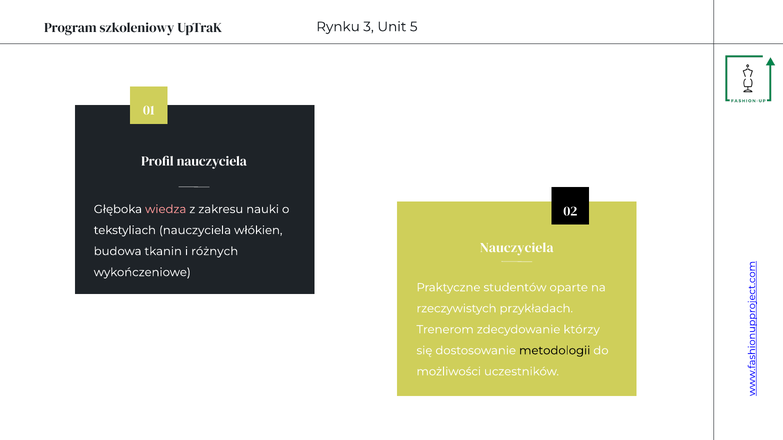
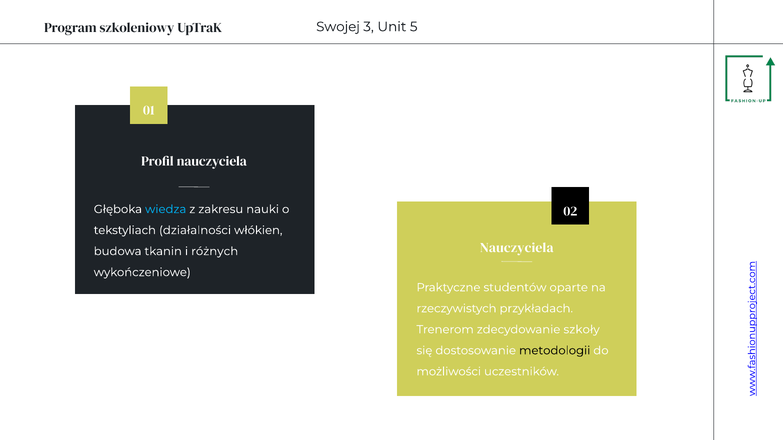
Rynku: Rynku -> Swojej (338, 27)
wiedza colour: pink -> light blue (166, 209)
tekstyliach nauczyciela: nauczyciela -> działalności (195, 230)
którzy: którzy -> szkoły (582, 330)
